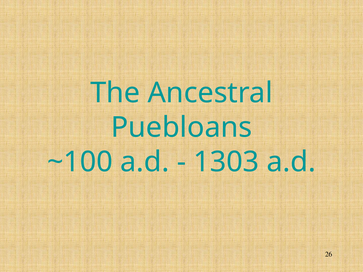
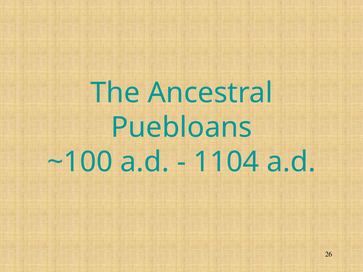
1303: 1303 -> 1104 (226, 162)
